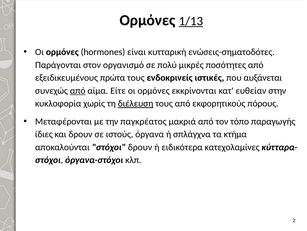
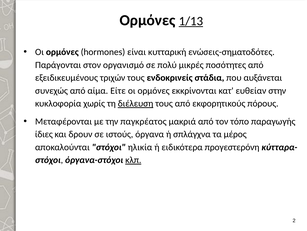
πρώτα: πρώτα -> τριχών (113, 78)
ιστικές: ιστικές -> στάδια (209, 78)
από underline: present -> none (78, 90)
κτήμα: κτήμα -> μέρος (235, 134)
στό­χοι δρουν: δρουν -> ηλικία (140, 147)
κατεχολαμίνες: κατεχολαμίνες -> προγεστερόνη (232, 147)
κλπ underline: none -> present (133, 160)
